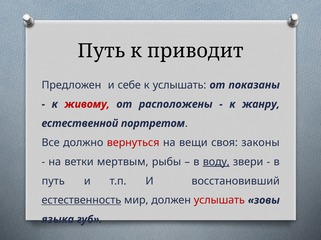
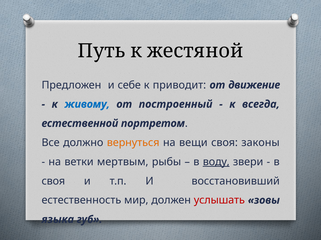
приводит: приводит -> жестяной (195, 51)
к услышать: услышать -> приводит (179, 85)
показаны: показаны -> движение (254, 85)
живому colour: red -> blue (87, 105)
расположены: расположены -> построенный (176, 105)
жанру: жанру -> всегда (261, 105)
вернуться colour: red -> orange (133, 143)
путь: путь -> своя (53, 182)
естественность underline: present -> none (81, 201)
